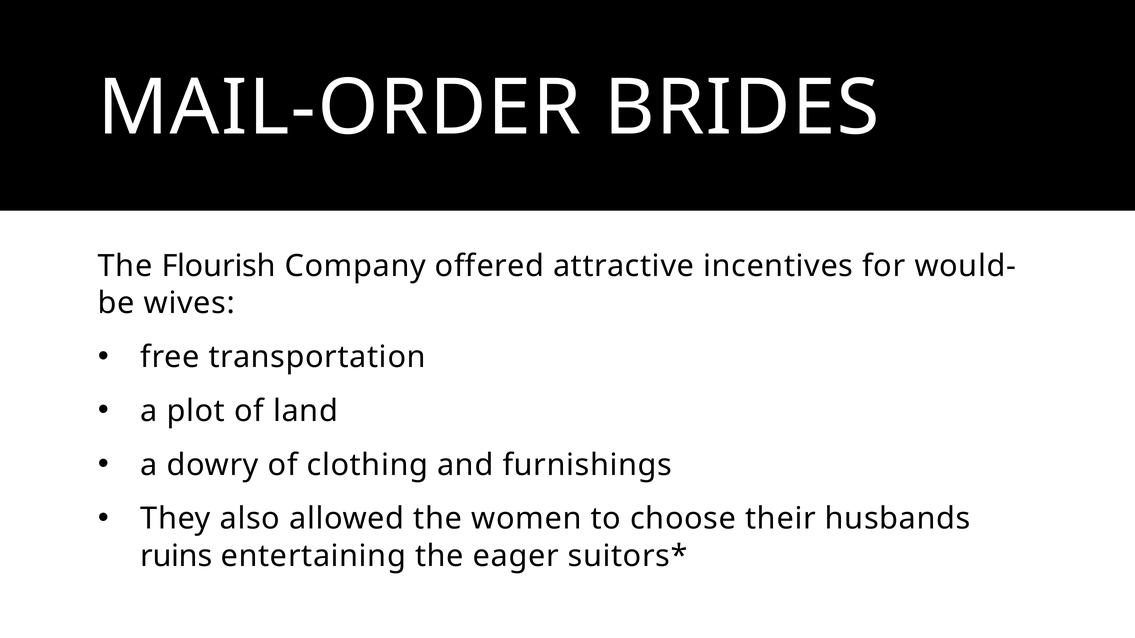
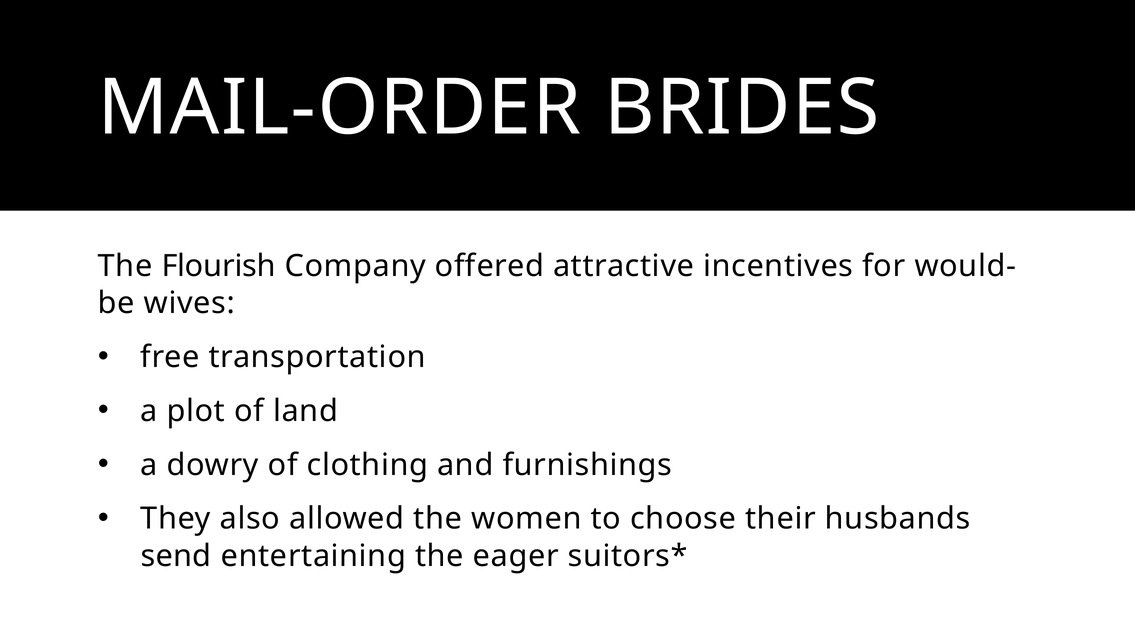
ruins: ruins -> send (176, 556)
